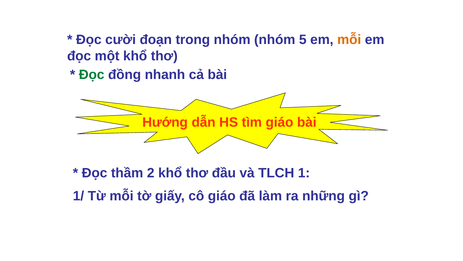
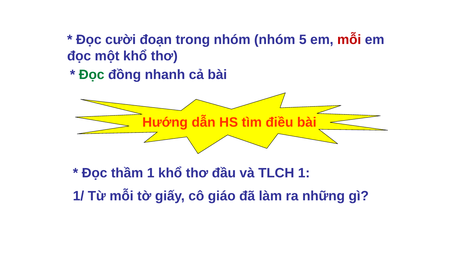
mỗi colour: orange -> red (349, 40)
tìm giáo: giáo -> điều (280, 122)
thầm 2: 2 -> 1 (151, 173)
